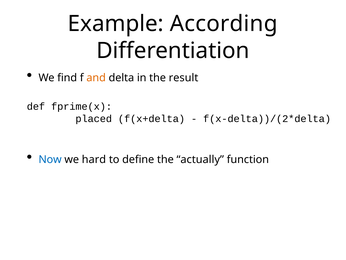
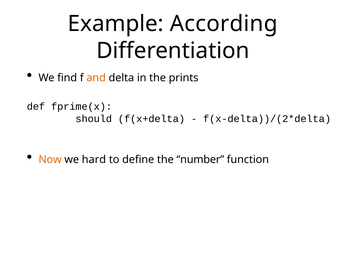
result: result -> prints (184, 78)
placed: placed -> should (94, 118)
Now colour: blue -> orange (50, 159)
actually: actually -> number (200, 159)
